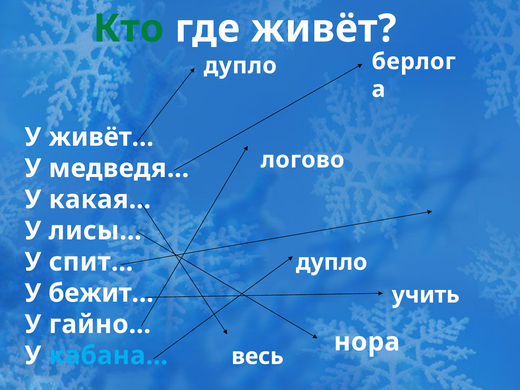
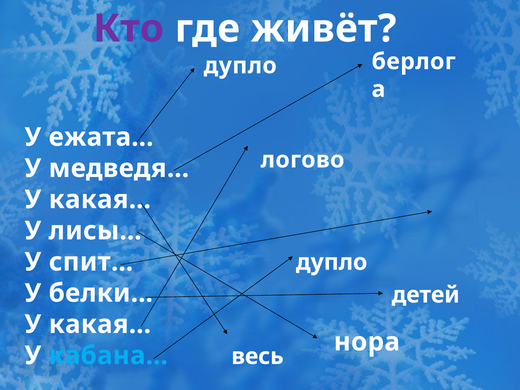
Кто colour: green -> purple (129, 29)
живёт…: живёт… -> ежата… (101, 137)
бежит…: бежит… -> белки… (101, 293)
учить: учить -> детей (426, 295)
гайно…: гайно… -> какая… (100, 324)
